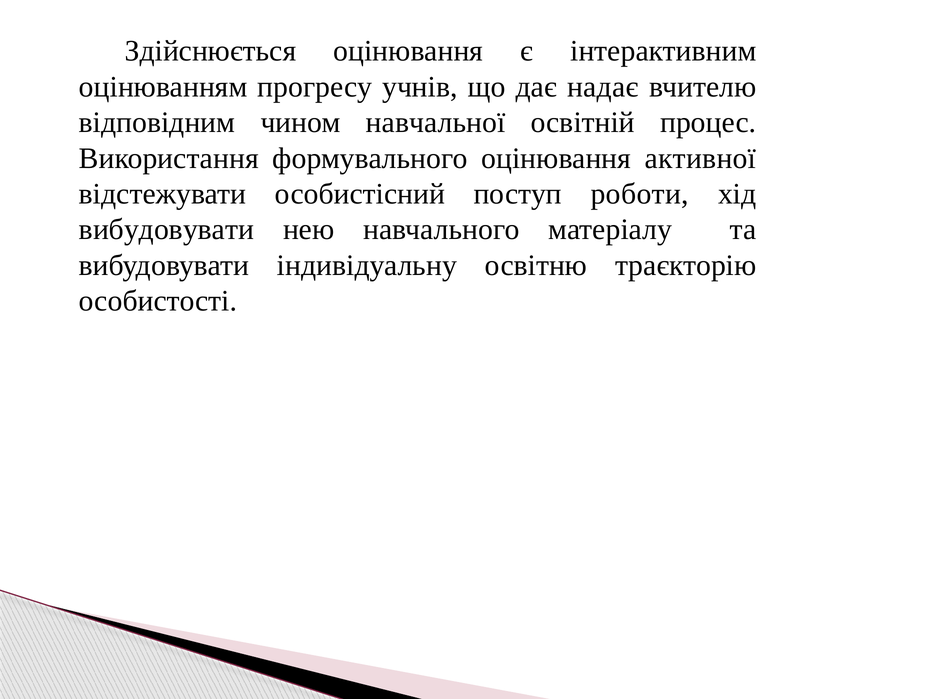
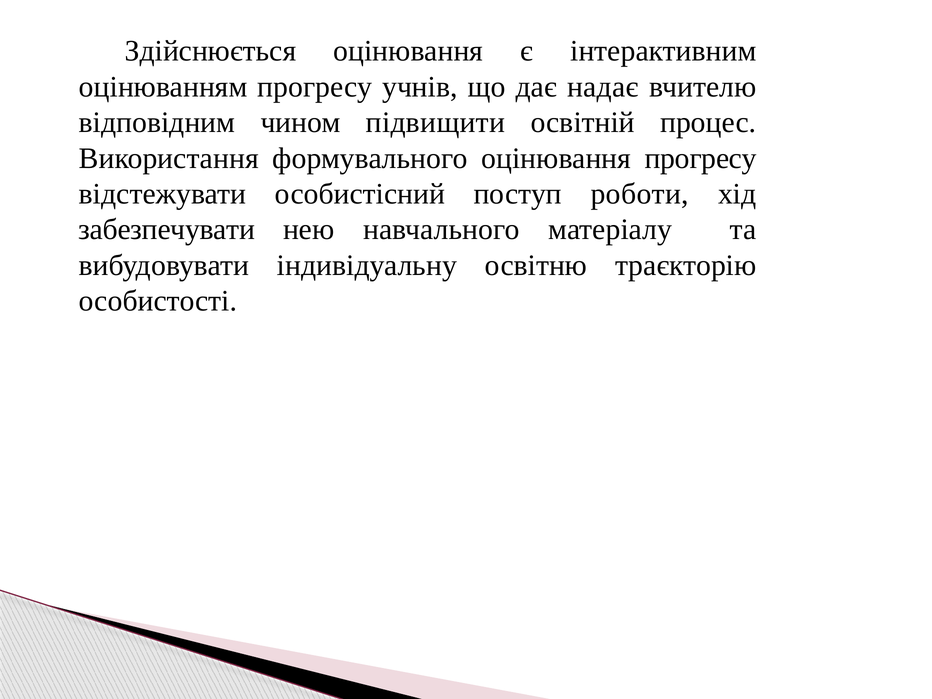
навчальної: навчальної -> підвищити (436, 123)
оцінювання активної: активної -> прогресу (701, 158)
вибудовувати: вибудовувати -> забезпечувати (167, 230)
